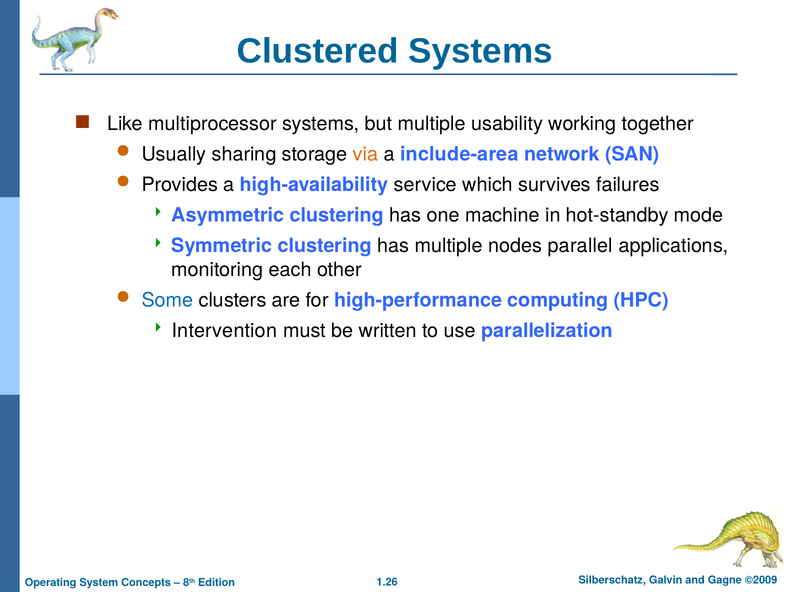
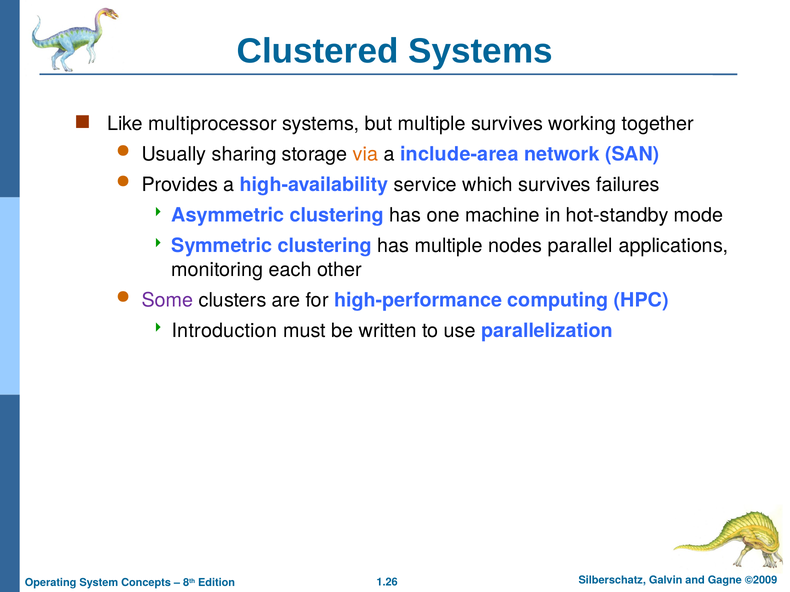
multiple usability: usability -> survives (507, 124)
Some colour: blue -> purple (168, 300)
Intervention: Intervention -> Introduction (224, 331)
